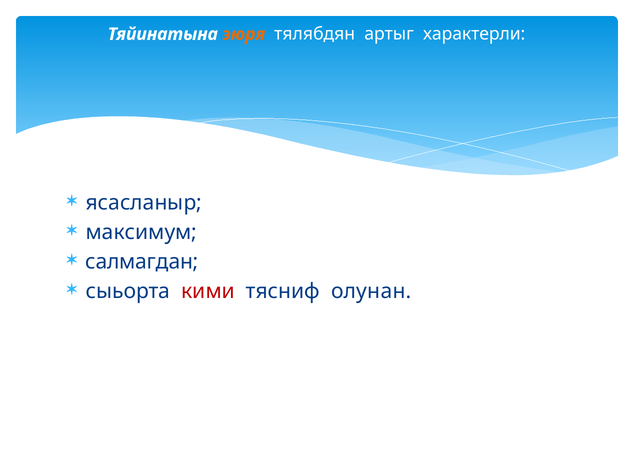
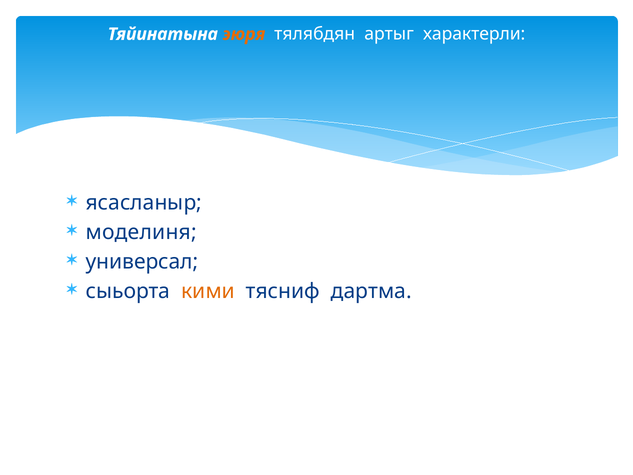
максимум: максимум -> моделиня (141, 232)
салмагдан: салмагдан -> универсал (142, 262)
кими colour: red -> orange (208, 291)
олунан: олунан -> дартма (371, 291)
